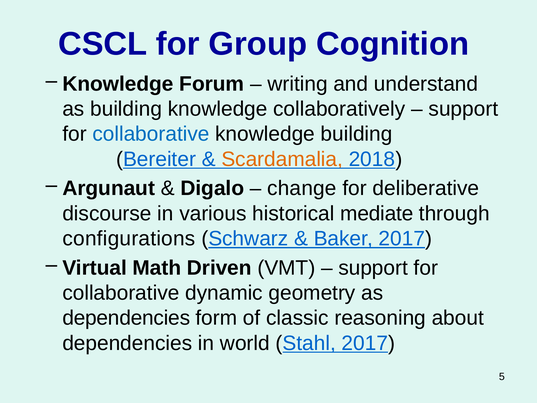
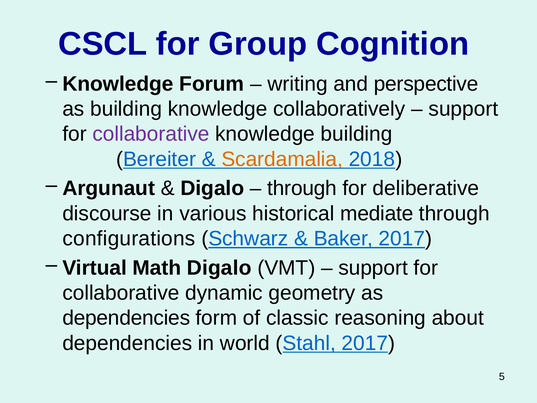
understand: understand -> perspective (426, 84)
collaborative colour: blue -> purple (151, 134)
change: change -> through (302, 188)
Math Driven: Driven -> Digalo (219, 268)
